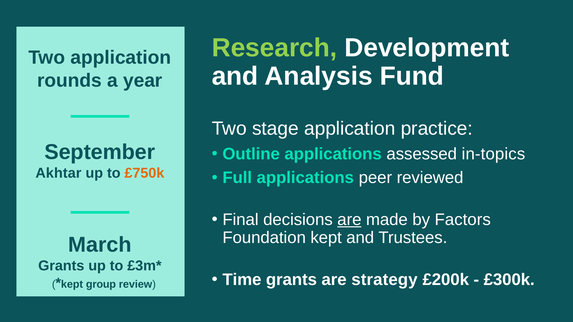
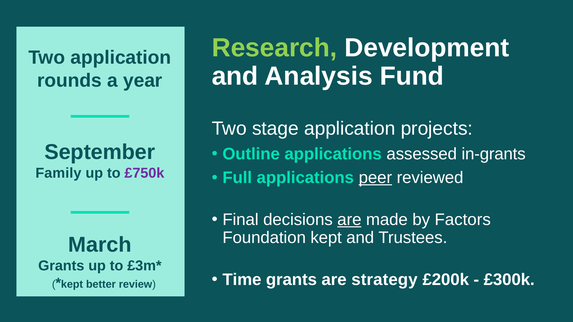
practice: practice -> projects (437, 129)
in-topics: in-topics -> in-grants (494, 154)
Akhtar: Akhtar -> Family (58, 173)
£750k colour: orange -> purple (144, 173)
peer underline: none -> present (375, 178)
group: group -> better (101, 284)
